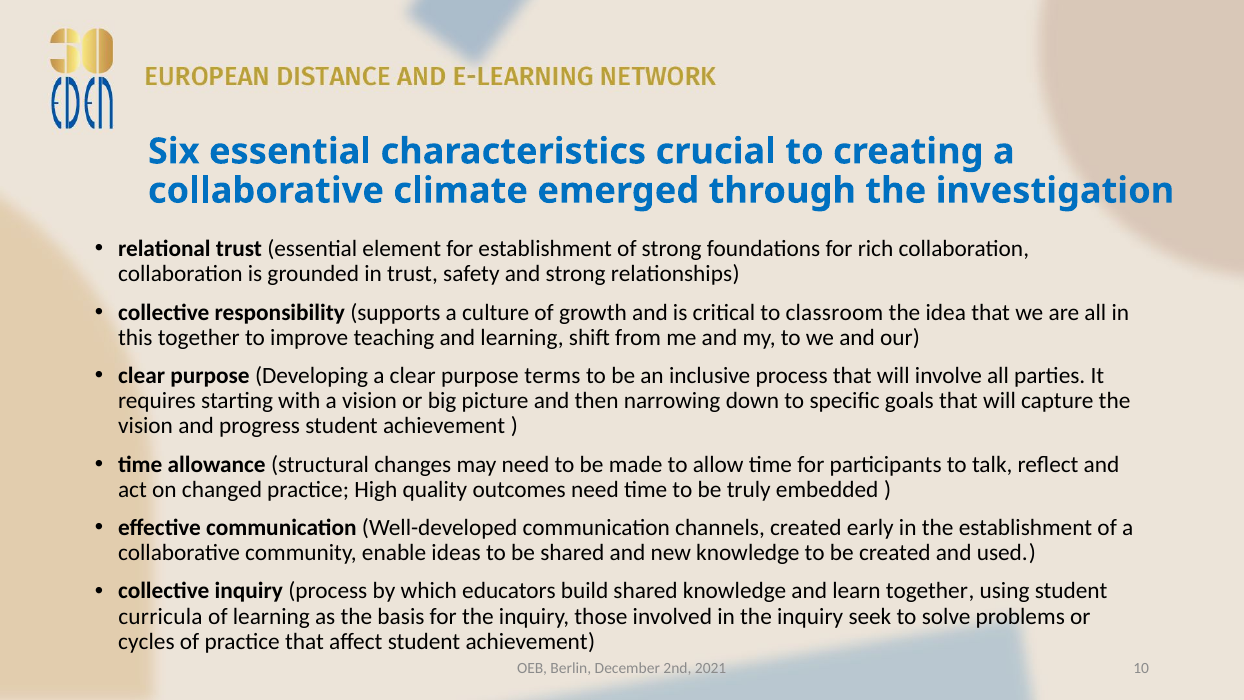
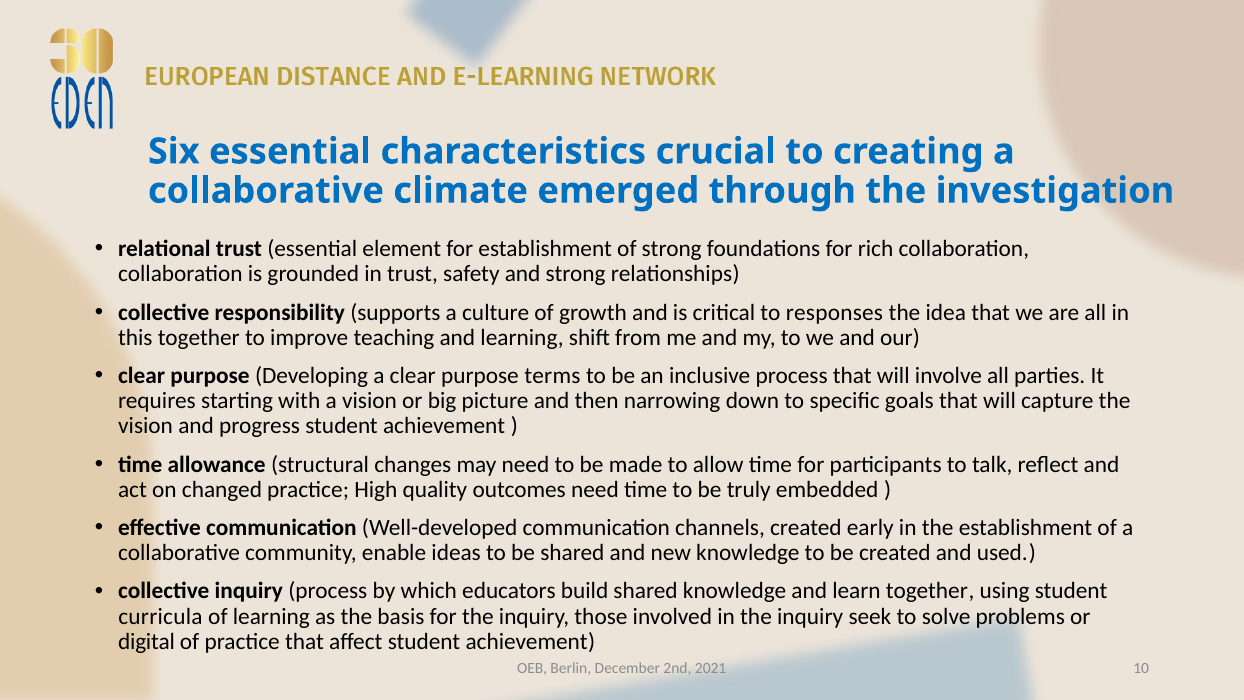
classroom: classroom -> responses (834, 312)
cycles: cycles -> digital (147, 641)
